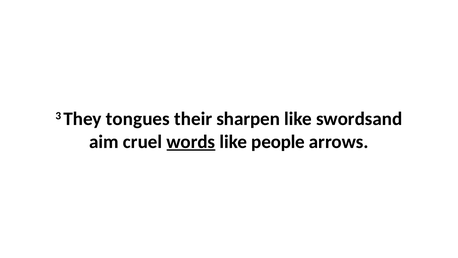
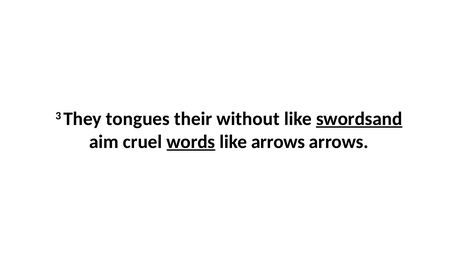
sharpen: sharpen -> without (248, 119)
swordsand underline: none -> present (359, 119)
like people: people -> arrows (278, 142)
